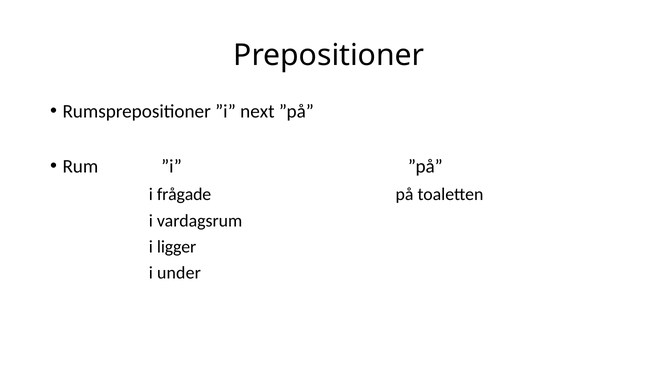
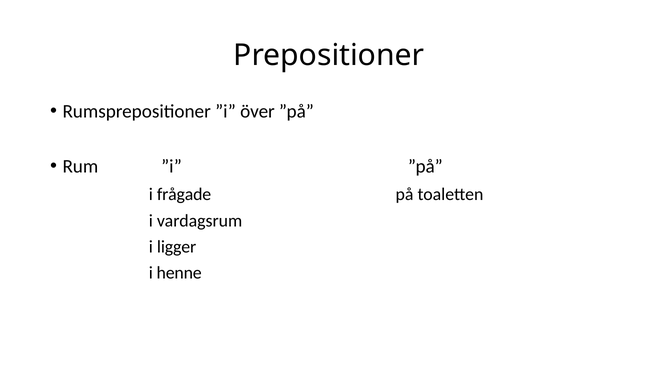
next: next -> över (257, 111)
under: under -> henne (179, 273)
